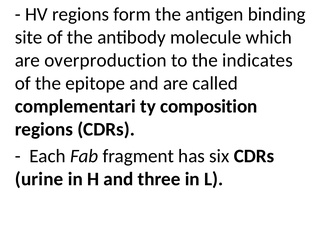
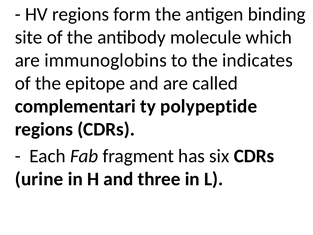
overproduction: overproduction -> immunoglobins (106, 60)
composition: composition -> polypeptide (209, 106)
